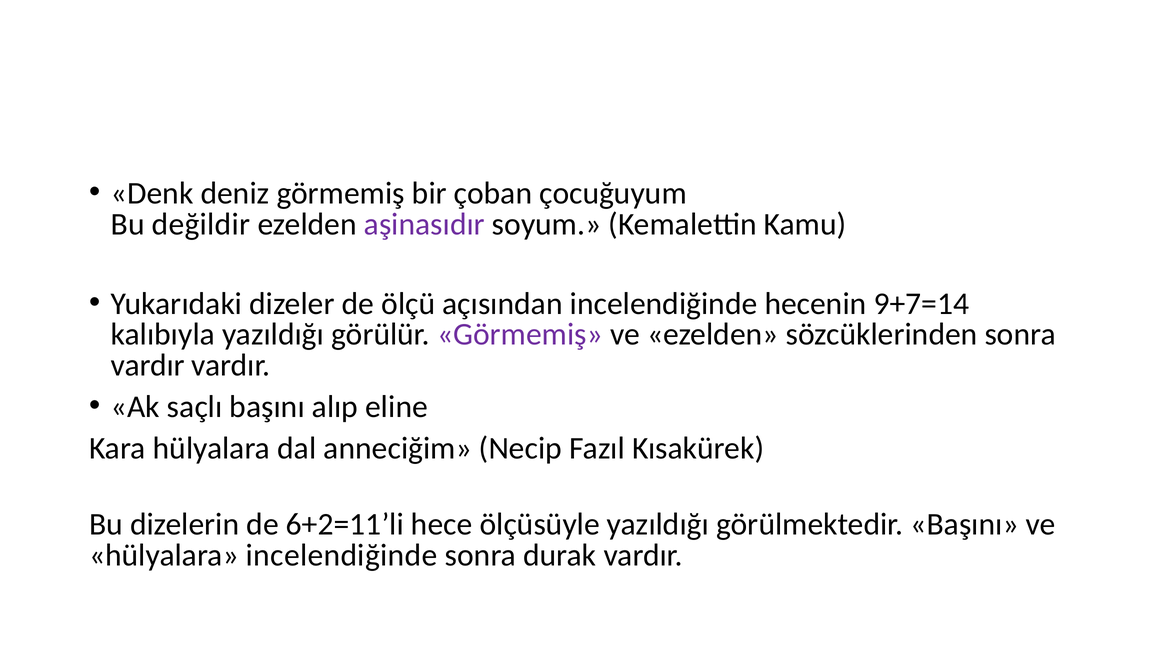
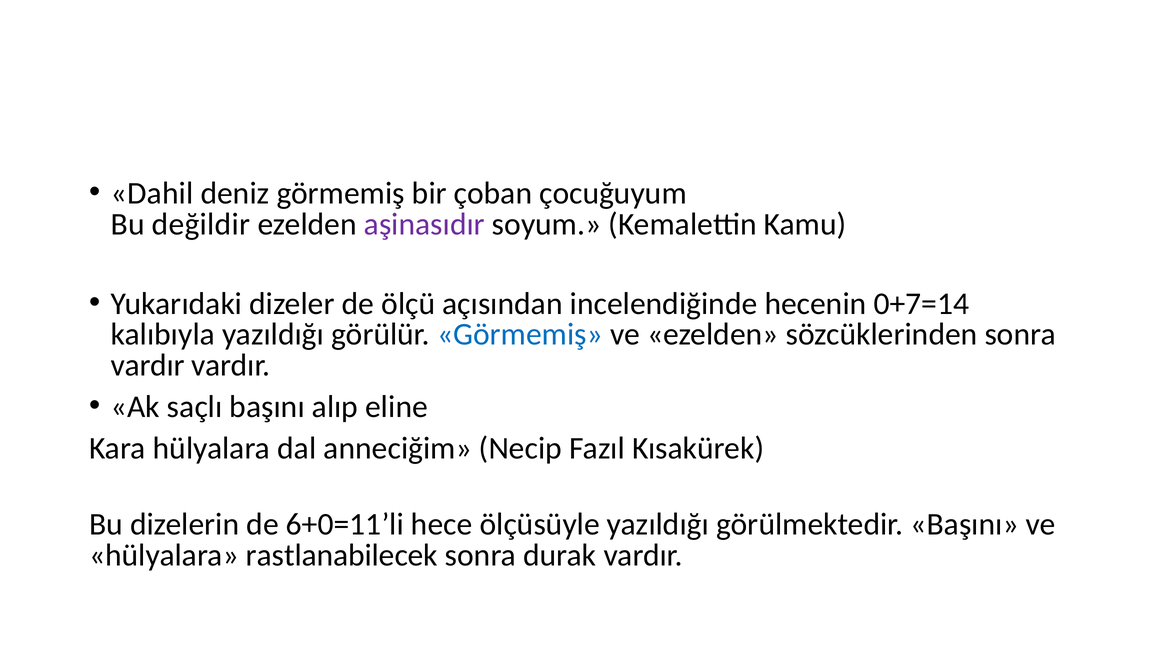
Denk: Denk -> Dahil (152, 193)
9+7=14: 9+7=14 -> 0+7=14 (921, 304)
Görmemiş colour: purple -> blue (520, 334)
6+2=11’li: 6+2=11’li -> 6+0=11’li (345, 524)
hülyalara incelendiğinde: incelendiğinde -> rastlanabilecek (342, 555)
